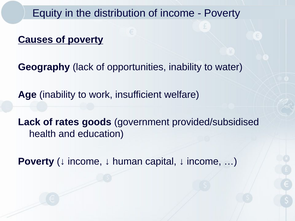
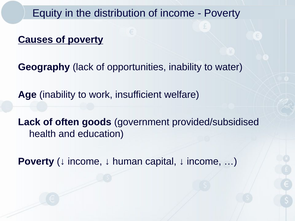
rates: rates -> often (67, 122)
